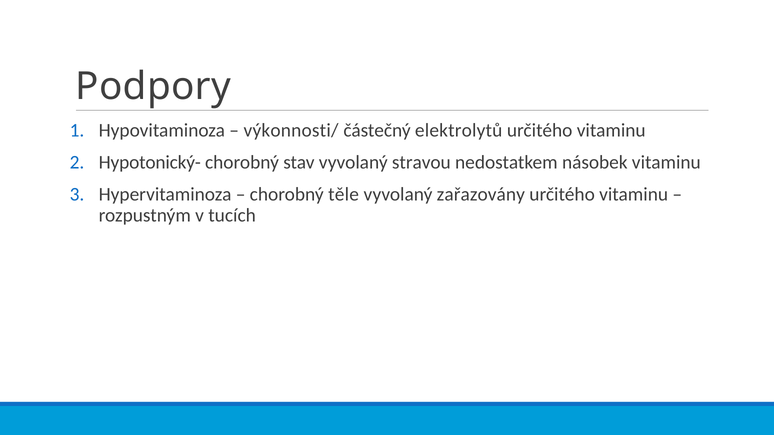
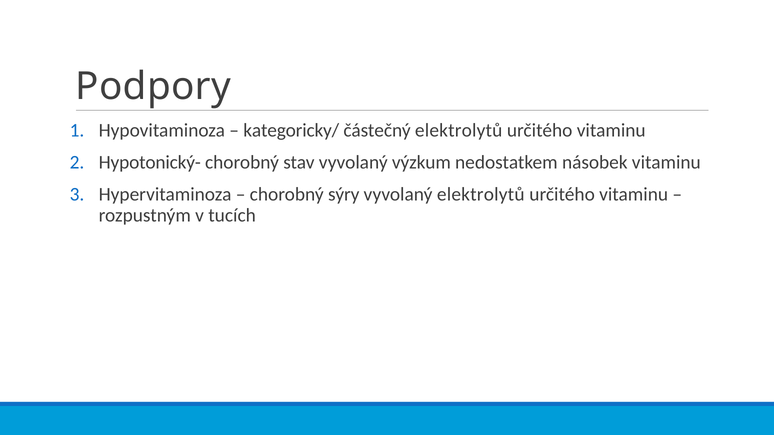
výkonnosti/: výkonnosti/ -> kategoricky/ (291, 130)
stravou: stravou -> výzkum (421, 163)
těle: těle -> sýry (344, 195)
vyvolaný zařazovány: zařazovány -> elektrolytů (481, 195)
